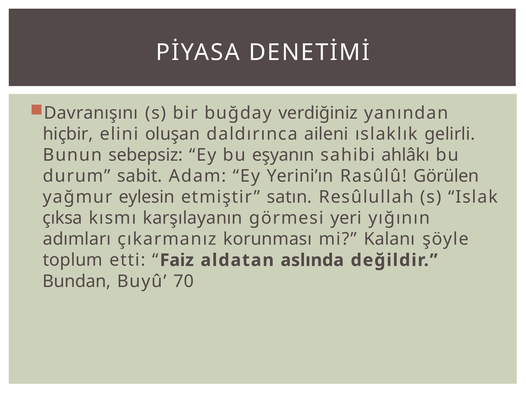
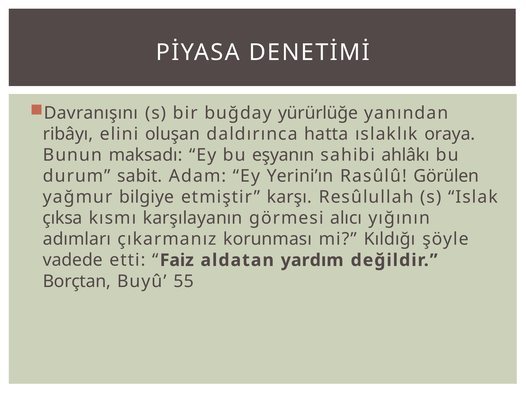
verdiğiniz: verdiğiniz -> yürürlüğe (318, 113)
hiçbir: hiçbir -> ribâyı (68, 134)
aileni: aileni -> hatta (326, 134)
gelirli: gelirli -> oraya (450, 134)
sebepsiz: sebepsiz -> maksadı (146, 155)
eylesin: eylesin -> bilgiye (147, 197)
satın: satın -> karşı (289, 197)
yeri: yeri -> alıcı (346, 218)
Kalanı: Kalanı -> Kıldığı (390, 240)
toplum: toplum -> vadede (73, 261)
aslında: aslında -> yardım (312, 261)
Bundan: Bundan -> Borçtan (77, 282)
70: 70 -> 55 (184, 282)
